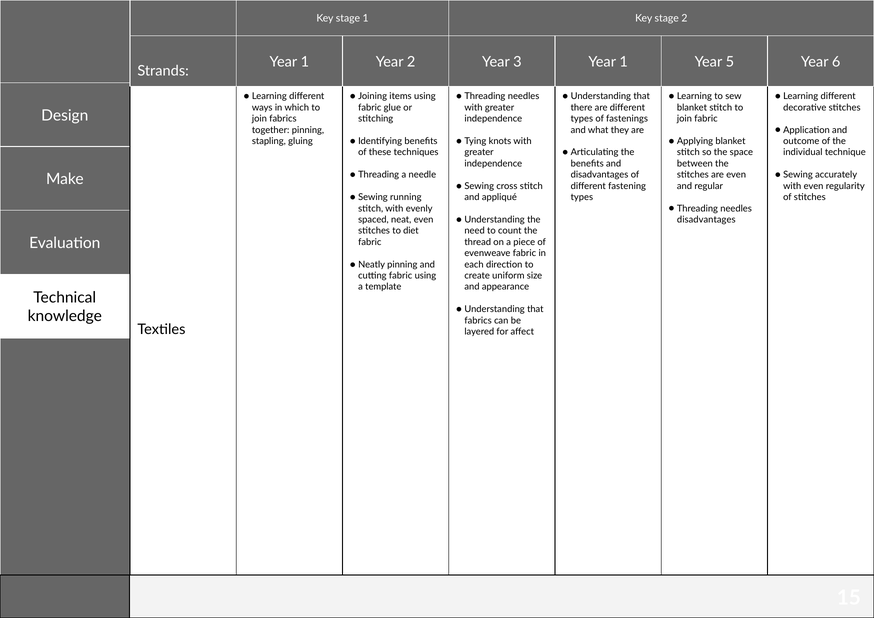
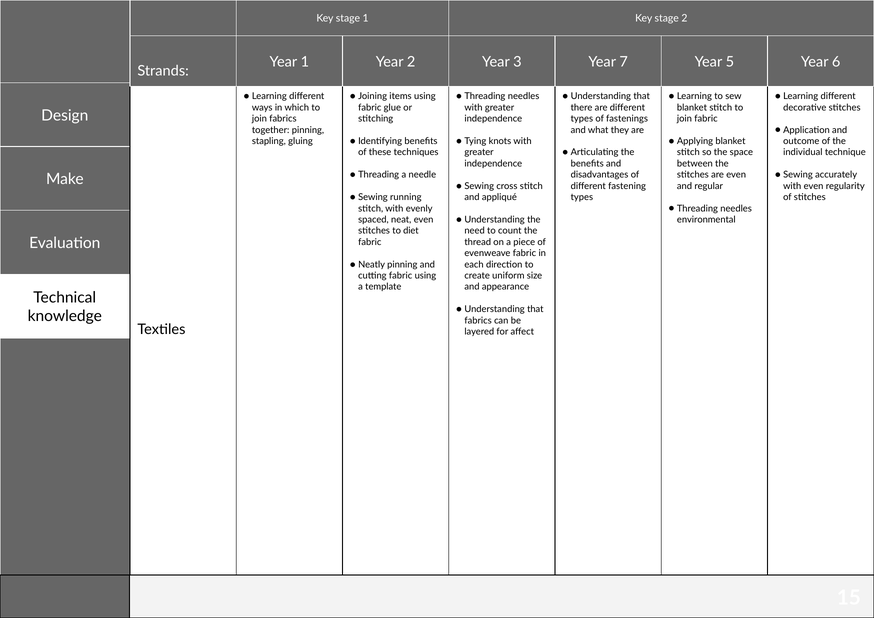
3 Year 1: 1 -> 7 (624, 62)
disadvantages: disadvantages -> environmental (706, 220)
